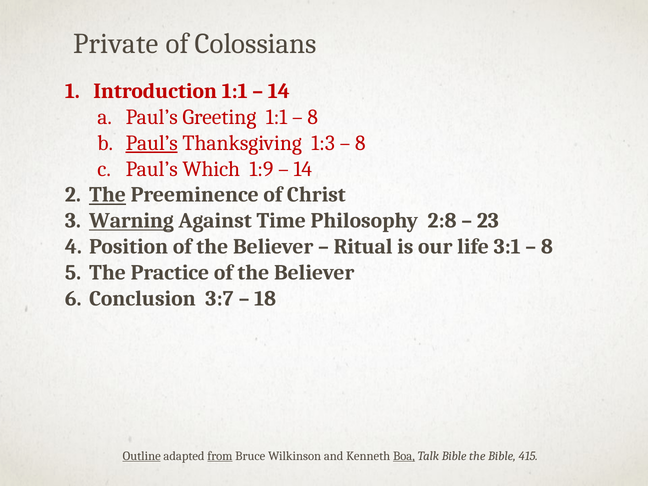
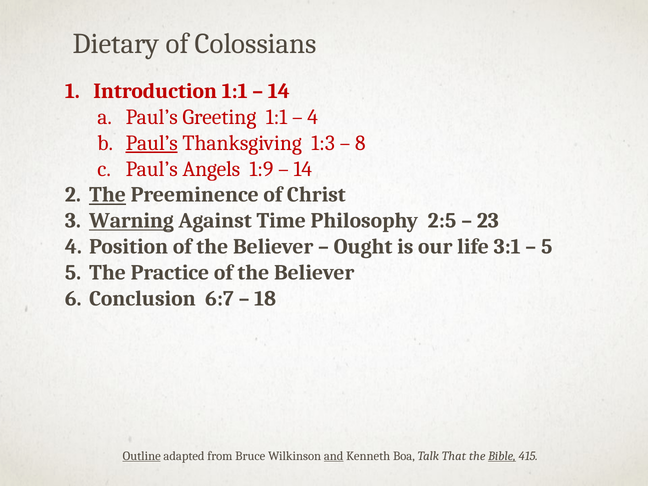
Private: Private -> Dietary (116, 44)
8: 8 -> 4 (313, 117)
Which: Which -> Angels (211, 169)
2:8: 2:8 -> 2:5 (442, 221)
Ritual: Ritual -> Ought (363, 247)
8: 8 -> 5 (547, 247)
3:7: 3:7 -> 6:7 (219, 299)
from underline: present -> none (220, 456)
and underline: none -> present (334, 456)
Boa underline: present -> none (404, 456)
Talk Bible: Bible -> That (454, 456)
Bible underline: none -> present (502, 456)
